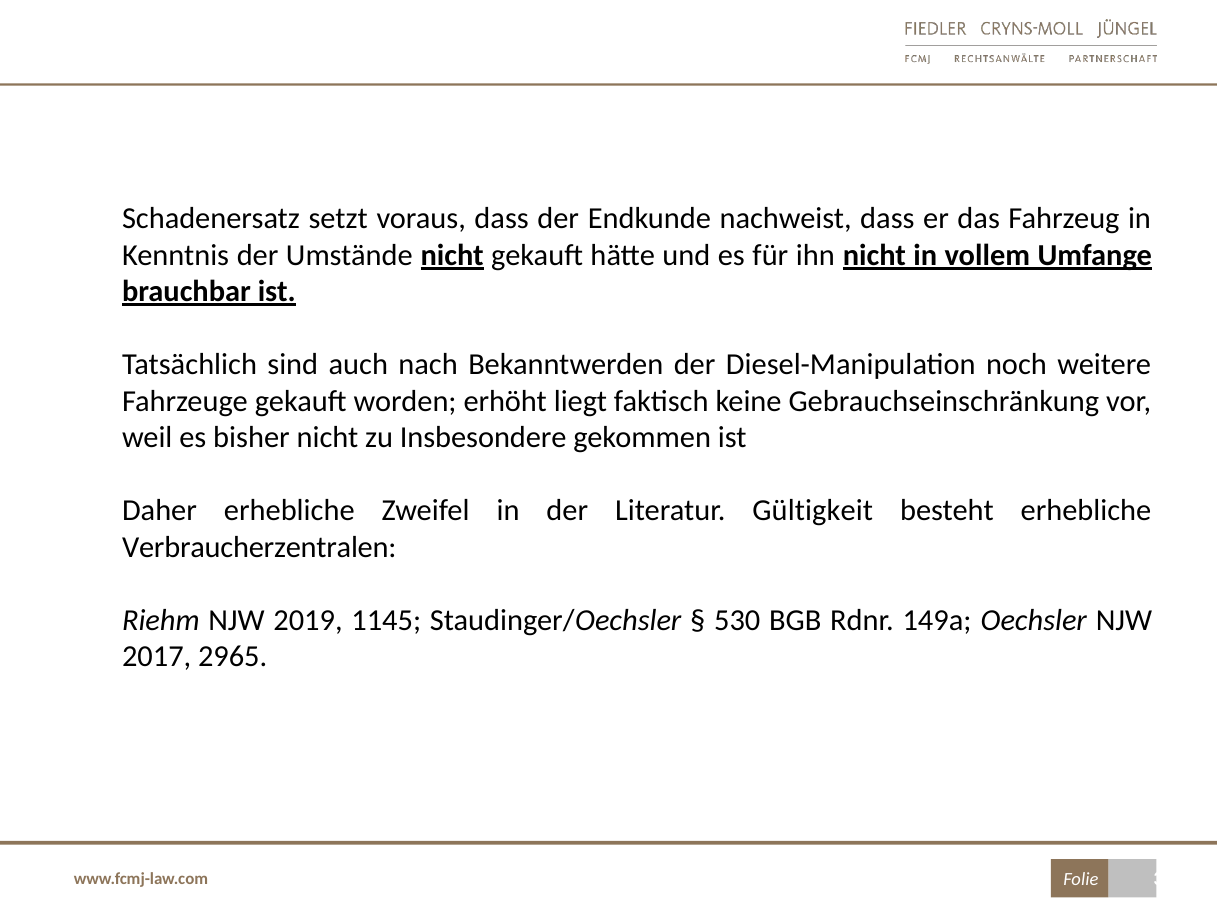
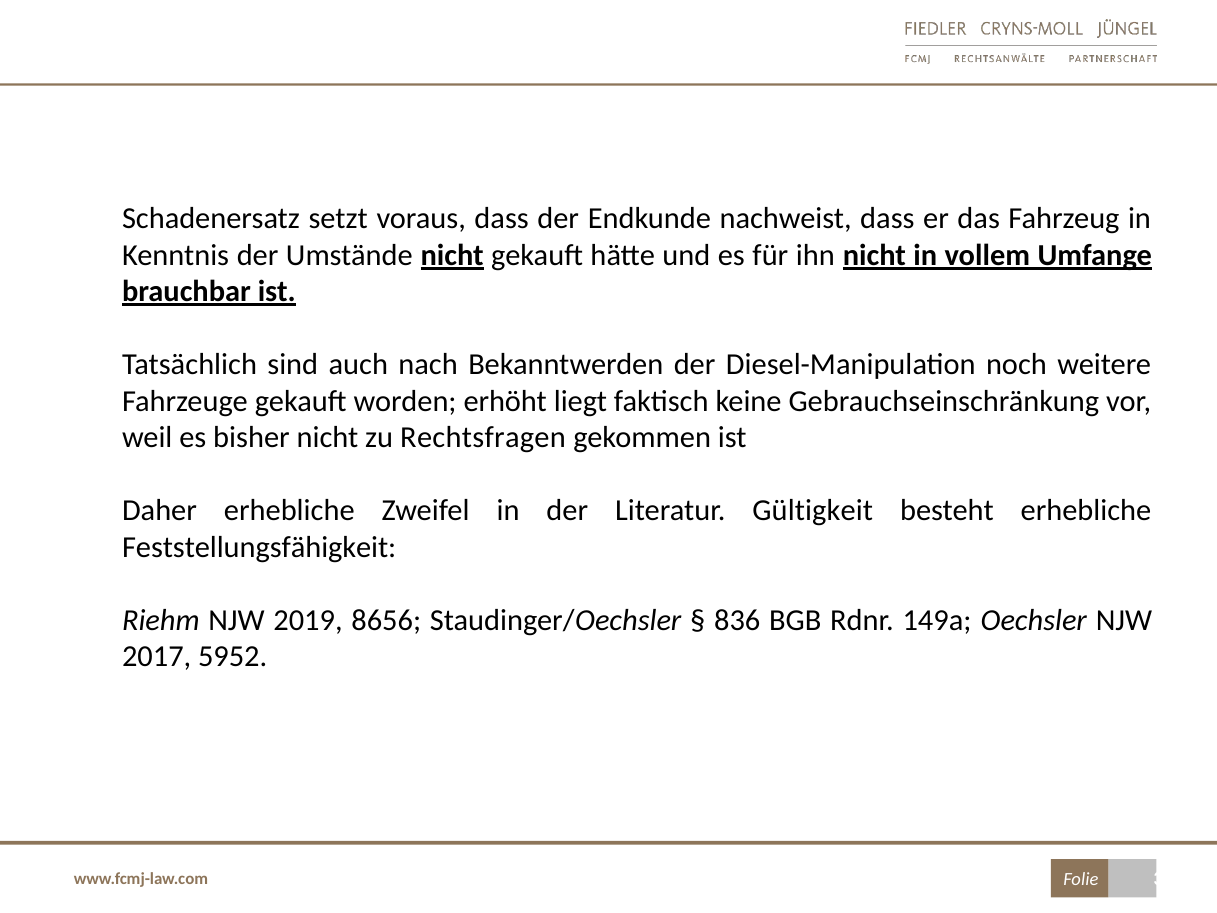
Insbesondere: Insbesondere -> Rechtsfragen (483, 438)
Verbraucherzentralen: Verbraucherzentralen -> Feststellungsfähigkeit (259, 547)
1145: 1145 -> 8656 (386, 620)
530: 530 -> 836 (737, 620)
2965: 2965 -> 5952 (233, 657)
